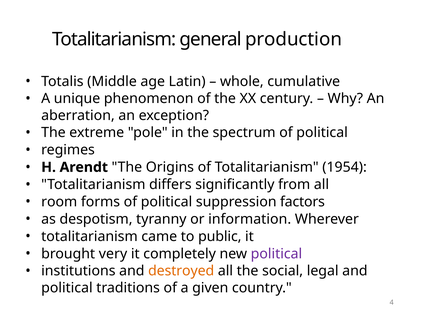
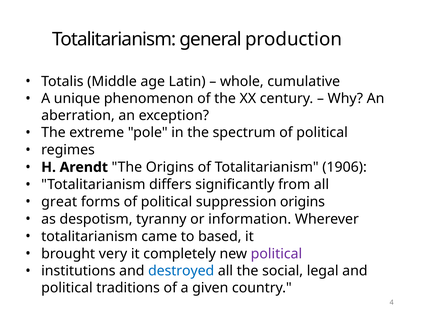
1954: 1954 -> 1906 (345, 167)
room: room -> great (59, 202)
suppression factors: factors -> origins (302, 202)
public: public -> based (220, 237)
destroyed colour: orange -> blue (181, 271)
